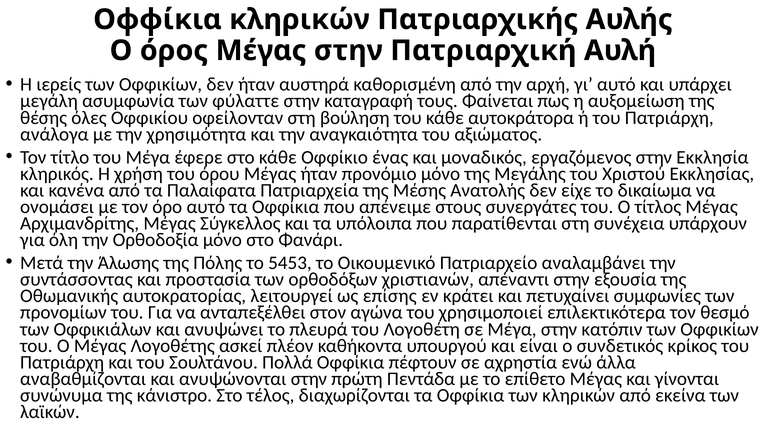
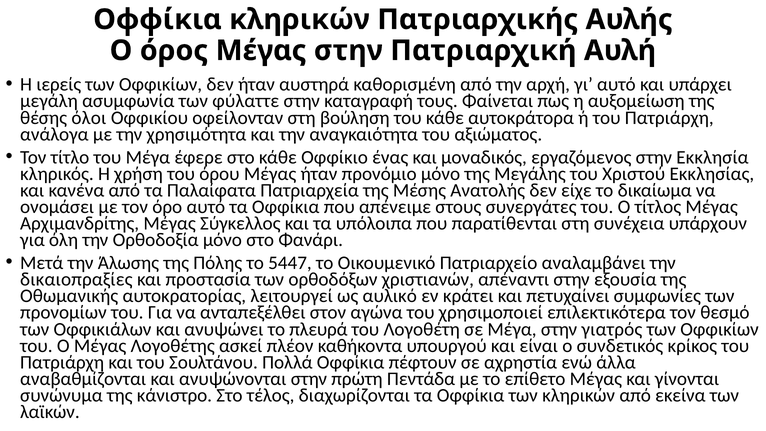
όλες: όλες -> όλοι (89, 118)
5453: 5453 -> 5447 (290, 263)
συντάσσοντας: συντάσσοντας -> δικαιοπραξίες (76, 279)
επίσης: επίσης -> αυλικό (390, 296)
κατόπιν: κατόπιν -> γιατρός (612, 329)
